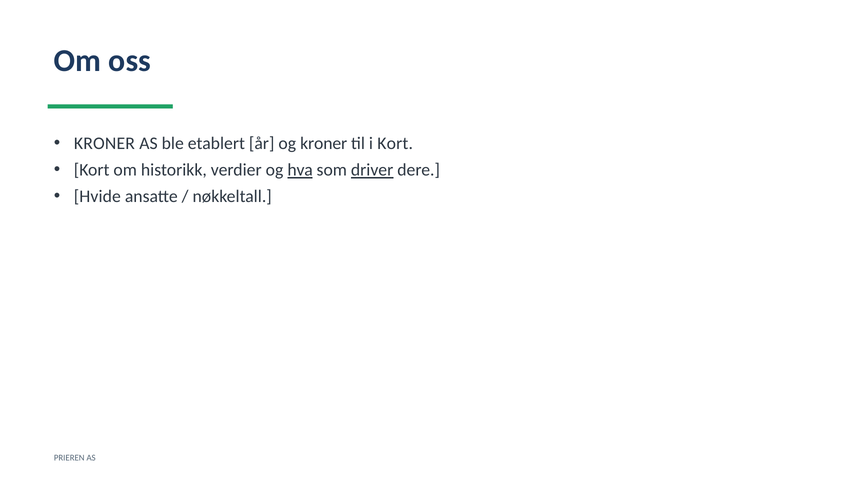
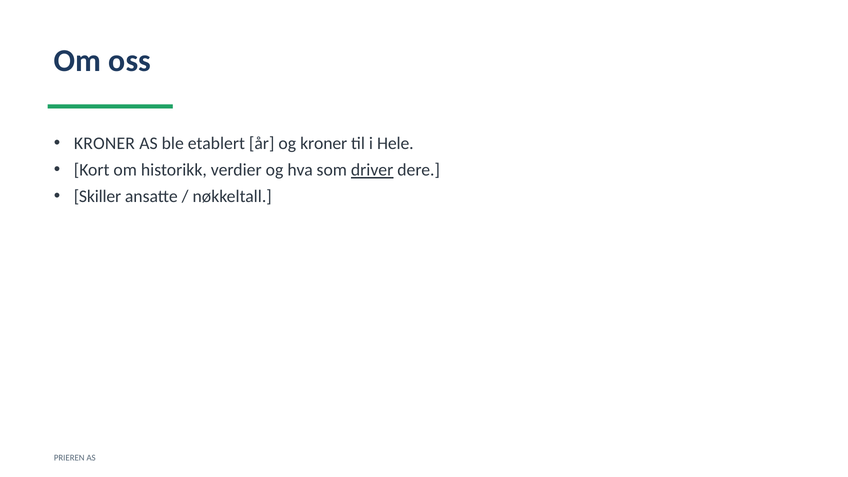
i Kort: Kort -> Hele (395, 144)
hva underline: present -> none (300, 170)
Hvide: Hvide -> Skiller (97, 197)
